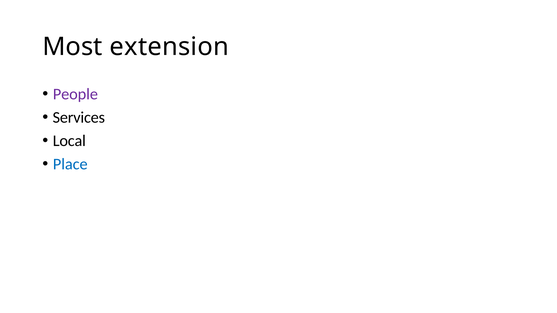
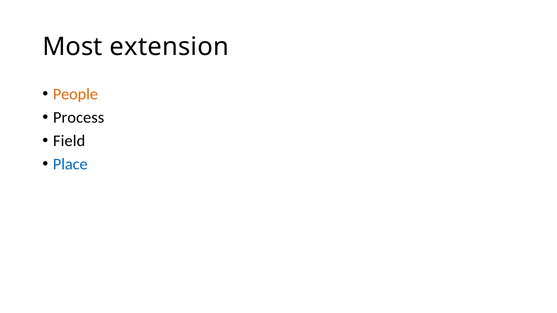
People colour: purple -> orange (75, 94)
Services: Services -> Process (79, 118)
Local: Local -> Field (69, 141)
